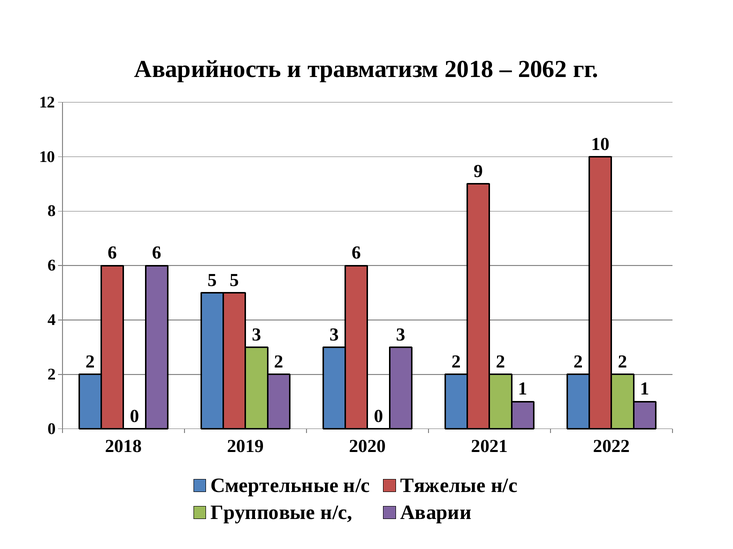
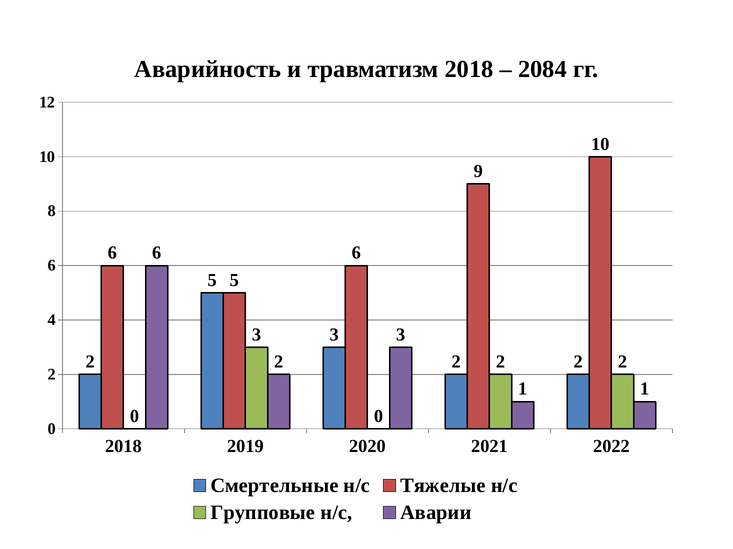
2062: 2062 -> 2084 (542, 70)
